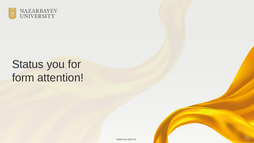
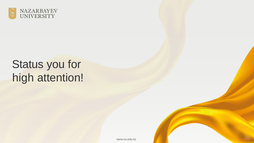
form: form -> high (23, 78)
